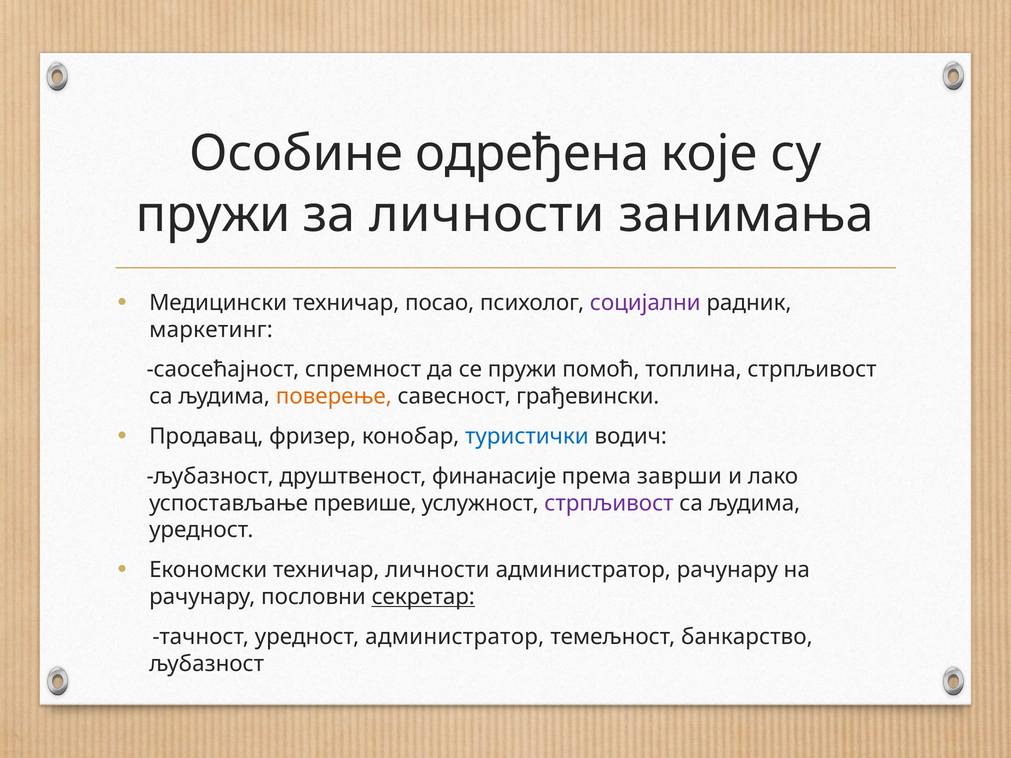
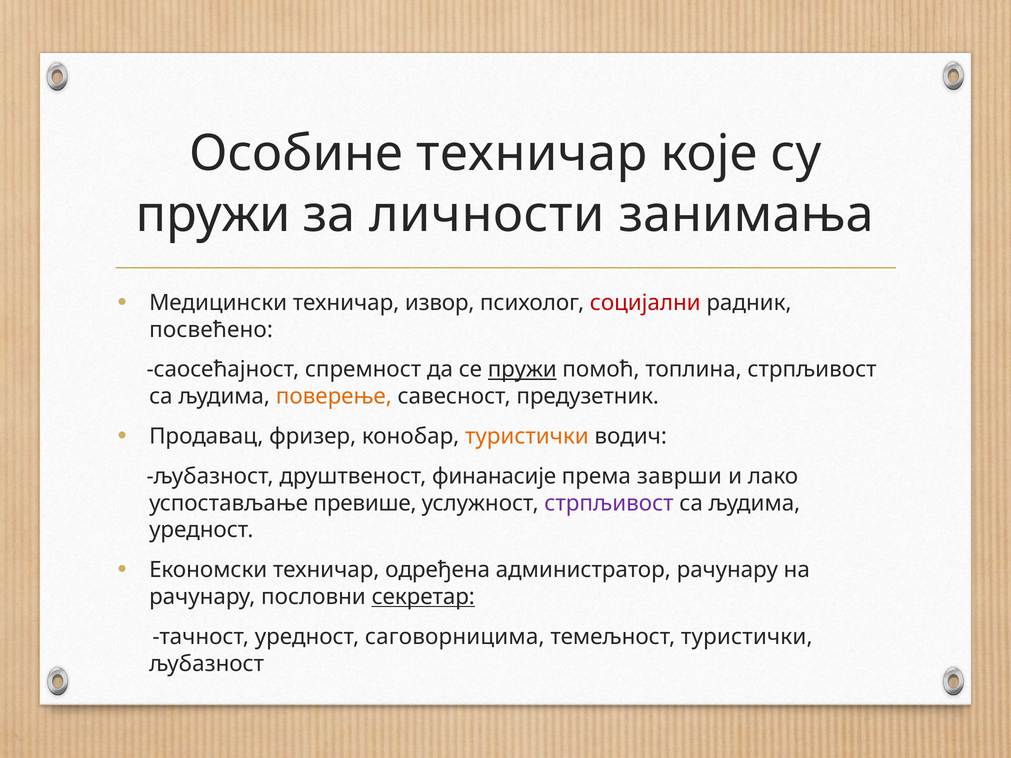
Особине одређена: одређена -> техничар (532, 154)
посао: посао -> извор (440, 303)
социјални colour: purple -> red (645, 303)
маркетинг: маркетинг -> посвећено (211, 330)
пружи underline: none -> present (522, 370)
грађевински: грађевински -> предузетник (588, 397)
туристички colour: blue -> orange (527, 436)
техничар личности: личности -> одређена (438, 570)
уредност администратор: администратор -> саговорницима (455, 637)
темељност банкарство: банкарство -> туристички (747, 637)
